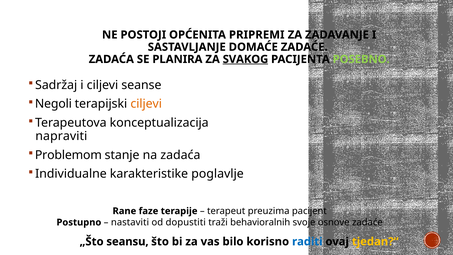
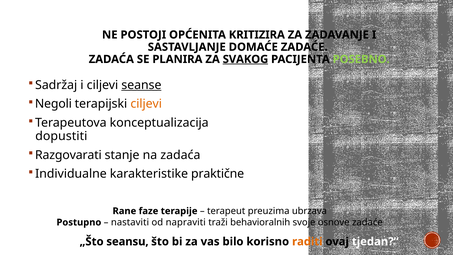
PRIPREMI: PRIPREMI -> KRITIZIRA (257, 35)
seanse underline: none -> present (141, 85)
napraviti: napraviti -> dopustiti (61, 136)
Problemom: Problemom -> Razgovarati (68, 155)
poglavlje: poglavlje -> praktične (218, 174)
pacijent: pacijent -> ubrzava (309, 211)
dopustiti: dopustiti -> napraviti (186, 222)
raditi colour: blue -> orange (307, 241)
tjedan?“ colour: yellow -> white (375, 241)
